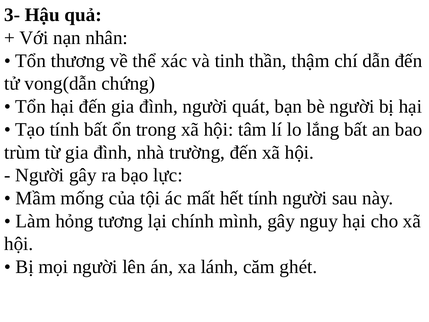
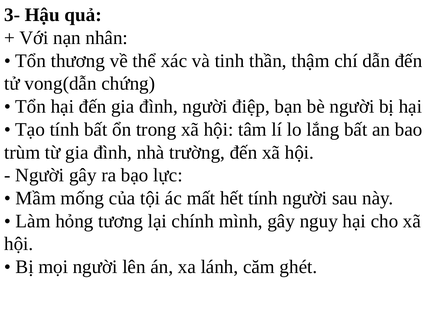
quát: quát -> điệp (251, 106)
